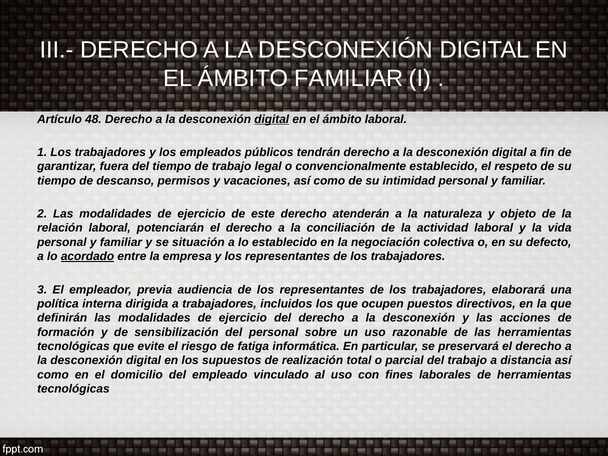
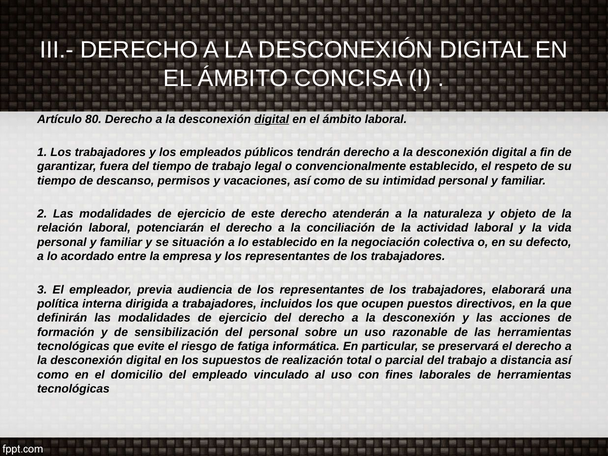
ÁMBITO FAMILIAR: FAMILIAR -> CONCISA (349, 78)
48: 48 -> 80 (93, 119)
acordado underline: present -> none (88, 256)
